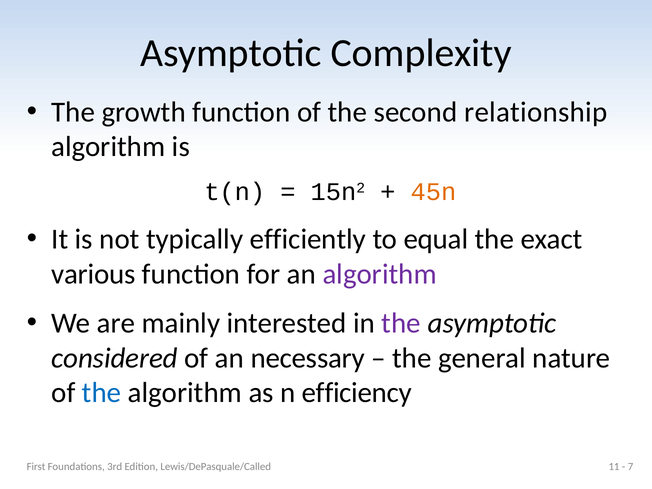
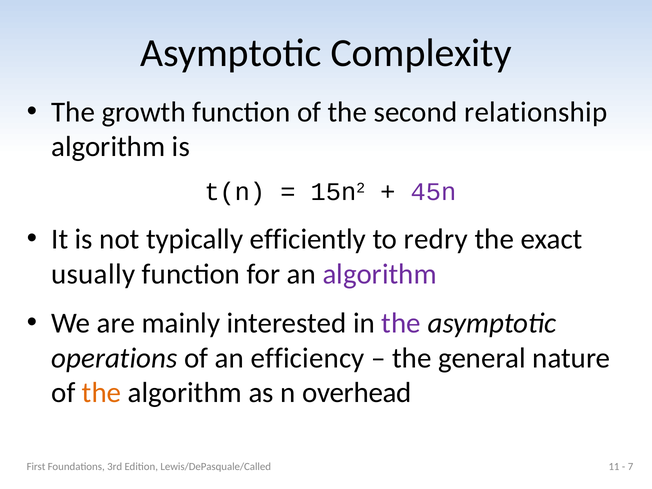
45n colour: orange -> purple (433, 192)
equal: equal -> redry (436, 239)
various: various -> usually (93, 274)
considered: considered -> operations (114, 358)
necessary: necessary -> efficiency (308, 358)
the colour: blue -> orange (102, 393)
efficiency: efficiency -> overhead (357, 393)
